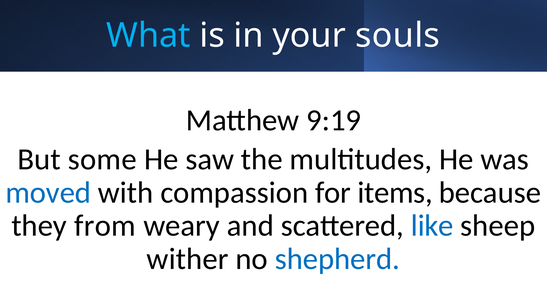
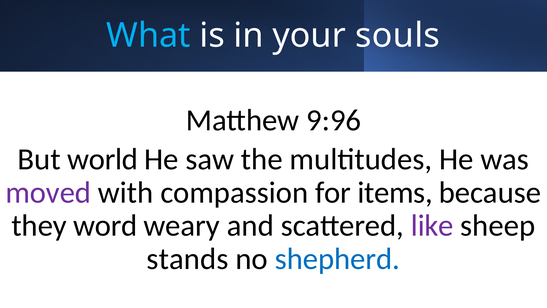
9:19: 9:19 -> 9:96 (334, 120)
some: some -> world (103, 159)
moved colour: blue -> purple (48, 192)
from: from -> word (105, 226)
like colour: blue -> purple (432, 226)
wither: wither -> stands (188, 259)
